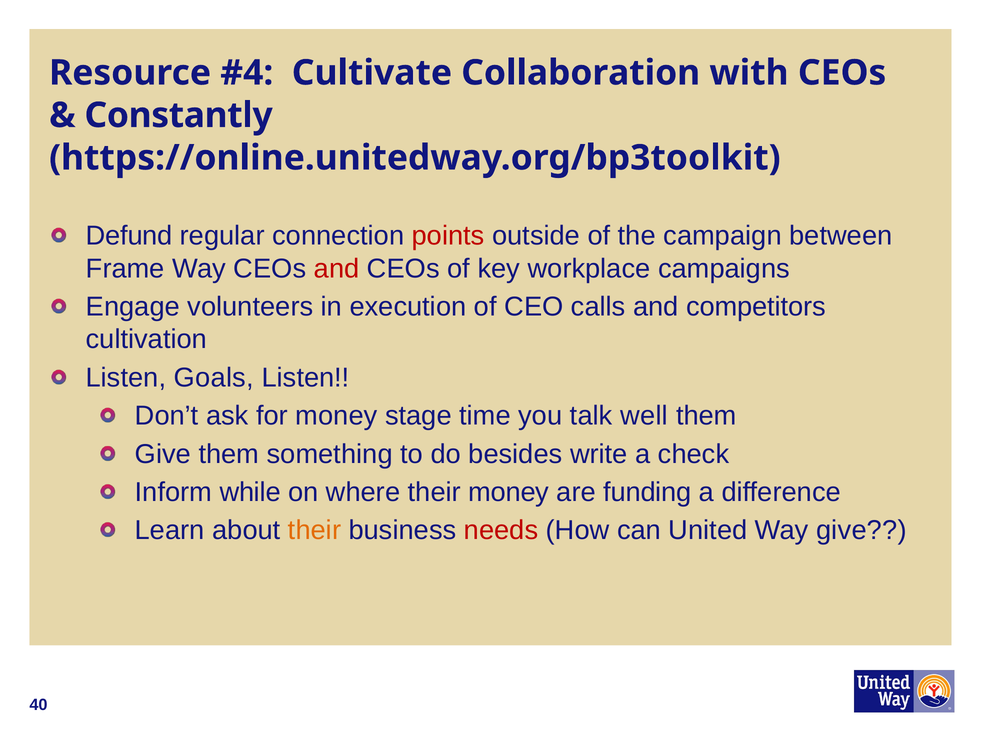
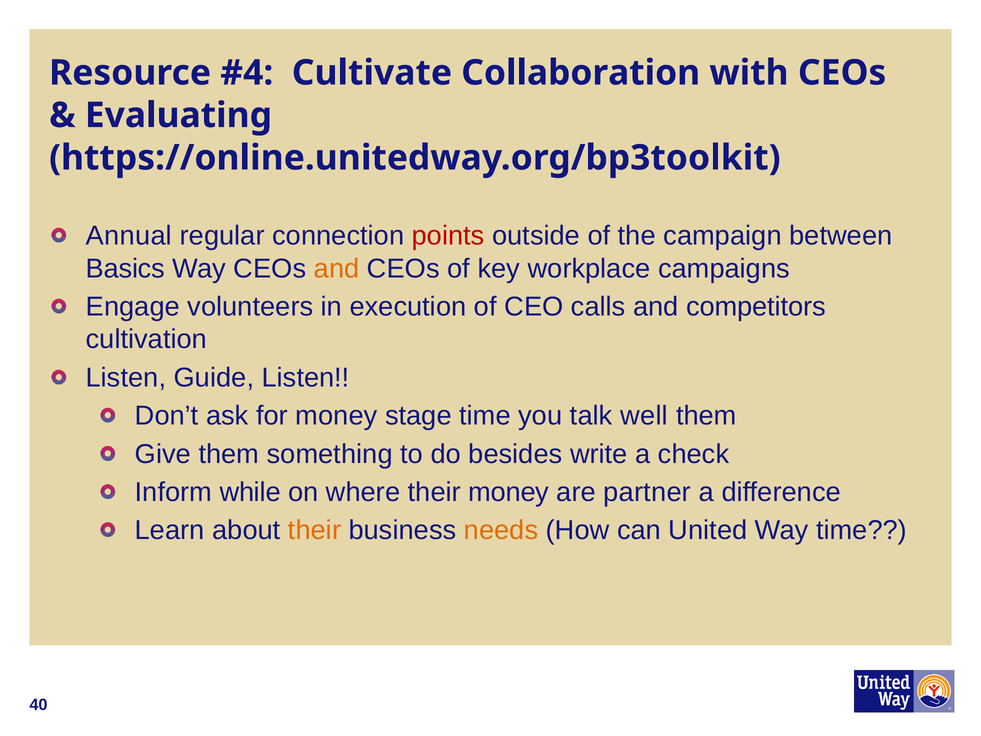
Constantly: Constantly -> Evaluating (178, 115)
Defund: Defund -> Annual (129, 236)
Frame: Frame -> Basics (125, 269)
and colour: red -> orange (337, 269)
Goals: Goals -> Guide (214, 378)
funding: funding -> partner (647, 492)
needs colour: red -> orange (501, 530)
Way give: give -> time (862, 530)
